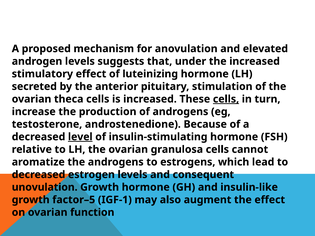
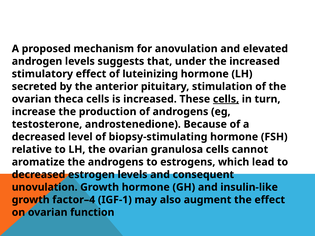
level underline: present -> none (80, 137)
insulin-stimulating: insulin-stimulating -> biopsy-stimulating (158, 137)
factor–5: factor–5 -> factor–4 (74, 200)
